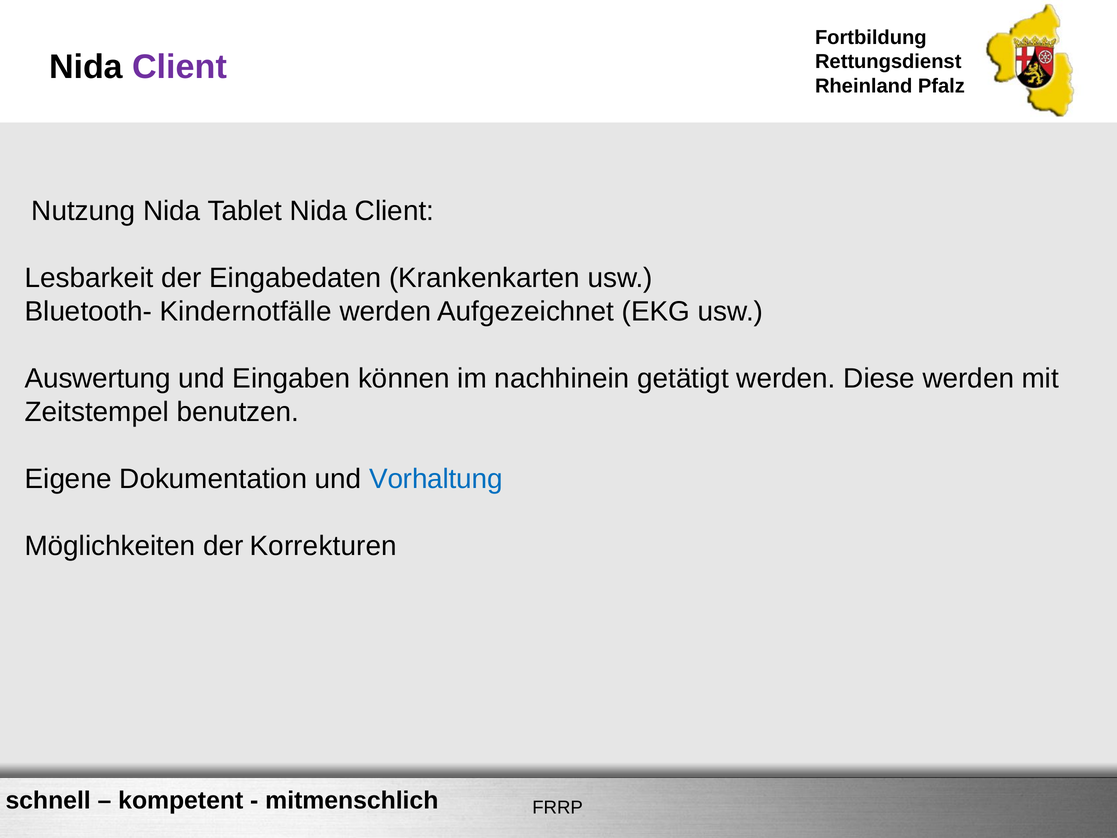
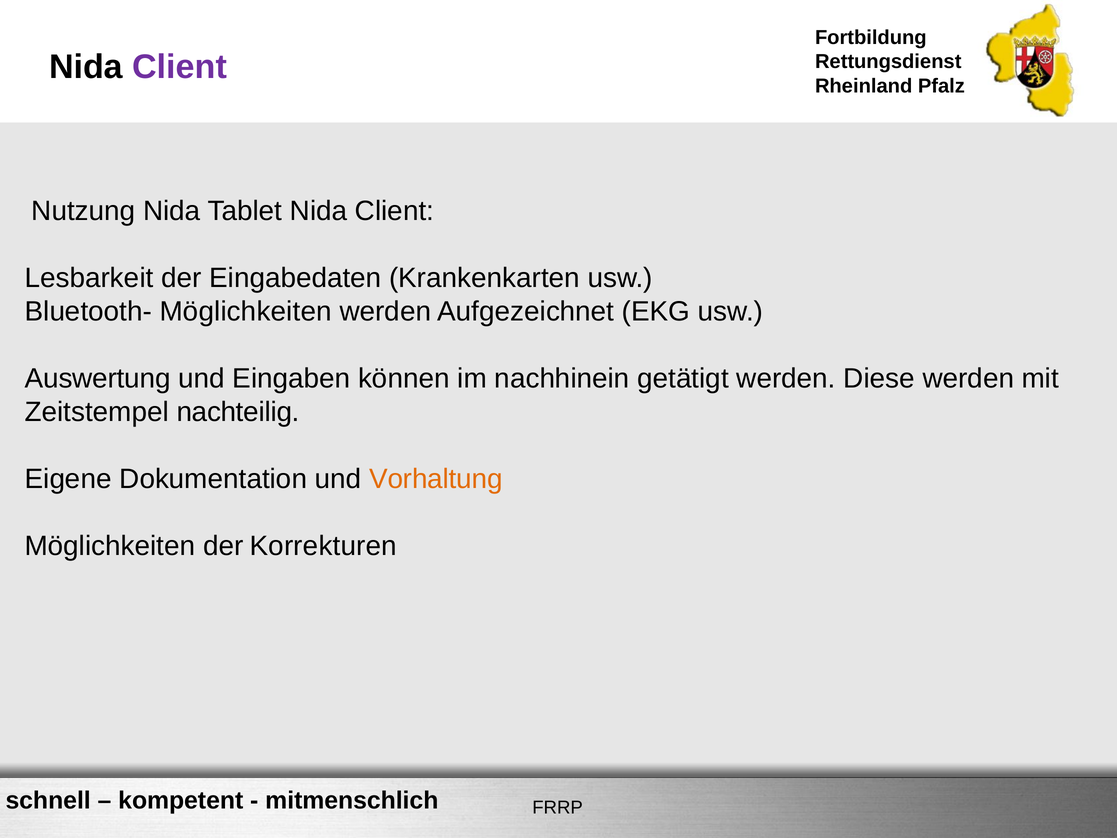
Bluetooth- Kindernotfälle: Kindernotfälle -> Möglichkeiten (246, 311)
benutzen: benutzen -> nachteilig (238, 412)
Vorhaltung colour: blue -> orange (436, 479)
